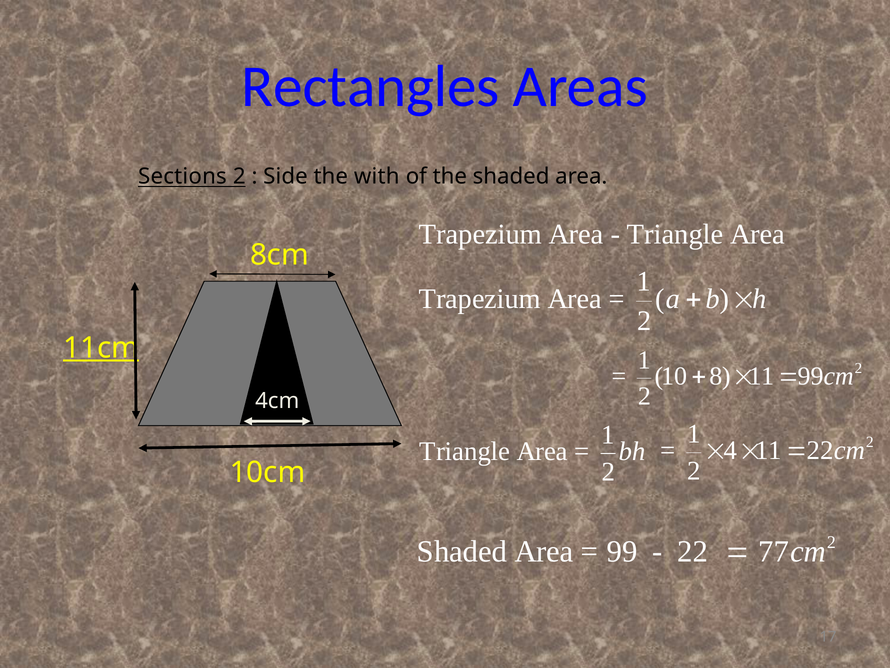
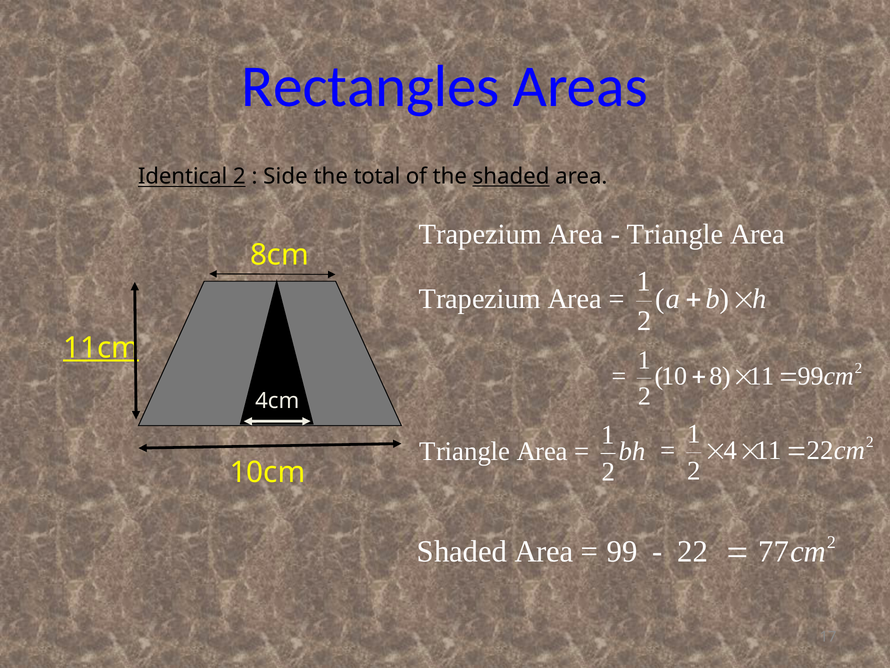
Sections: Sections -> Identical (183, 176)
with: with -> total (377, 176)
shaded underline: none -> present (511, 176)
